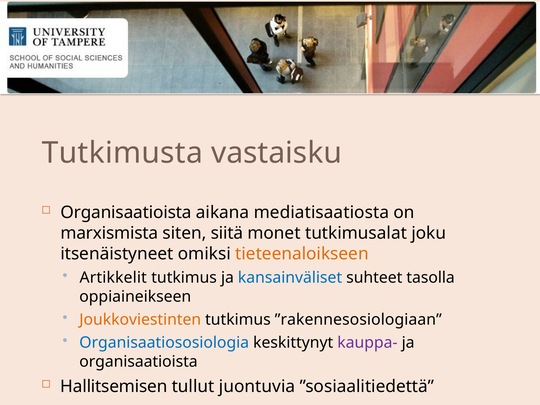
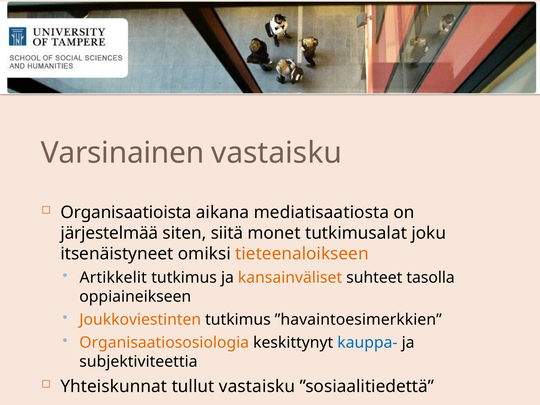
Tutkimusta: Tutkimusta -> Varsinainen (123, 153)
marxismista: marxismista -> järjestelmää (109, 233)
kansainväliset colour: blue -> orange (290, 278)
”rakennesosiologiaan: ”rakennesosiologiaan -> ”havaintoesimerkkien (358, 320)
Organisaatiososiologia colour: blue -> orange (164, 343)
kauppa- colour: purple -> blue (367, 343)
organisaatioista: organisaatioista -> subjektiviteettia (138, 361)
Hallitsemisen: Hallitsemisen -> Yhteiskunnat (114, 387)
tullut juontuvia: juontuvia -> vastaisku (257, 387)
